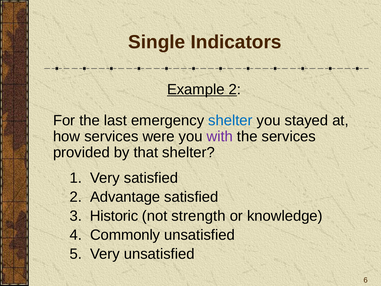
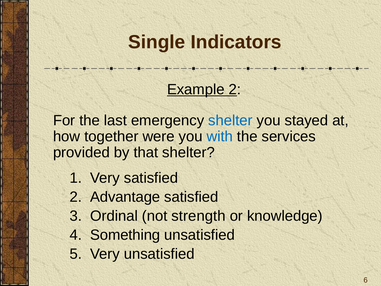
how services: services -> together (111, 136)
with colour: purple -> blue (220, 136)
Historic: Historic -> Ordinal (114, 216)
Commonly: Commonly -> Something (125, 235)
